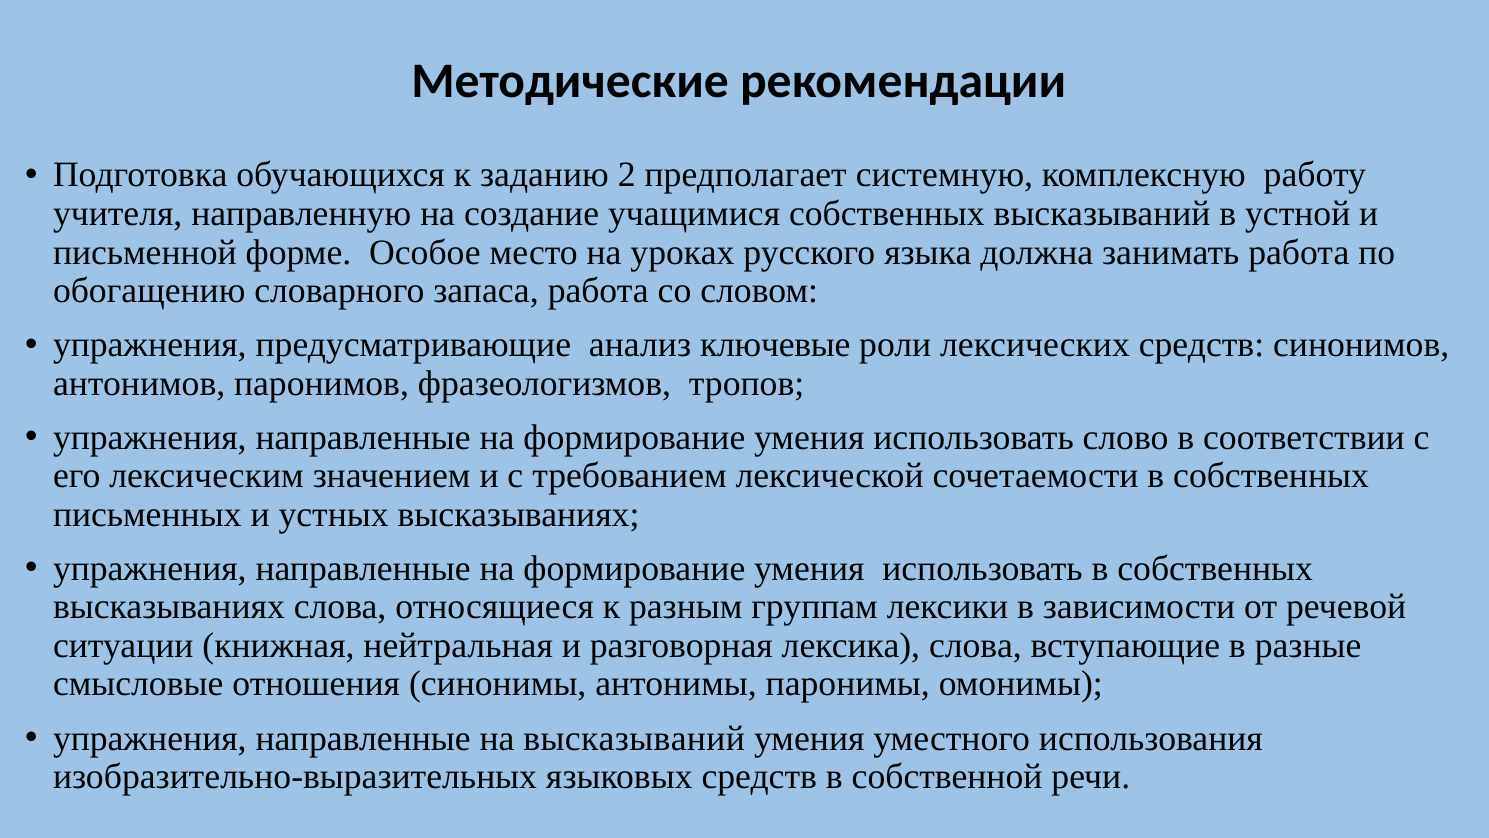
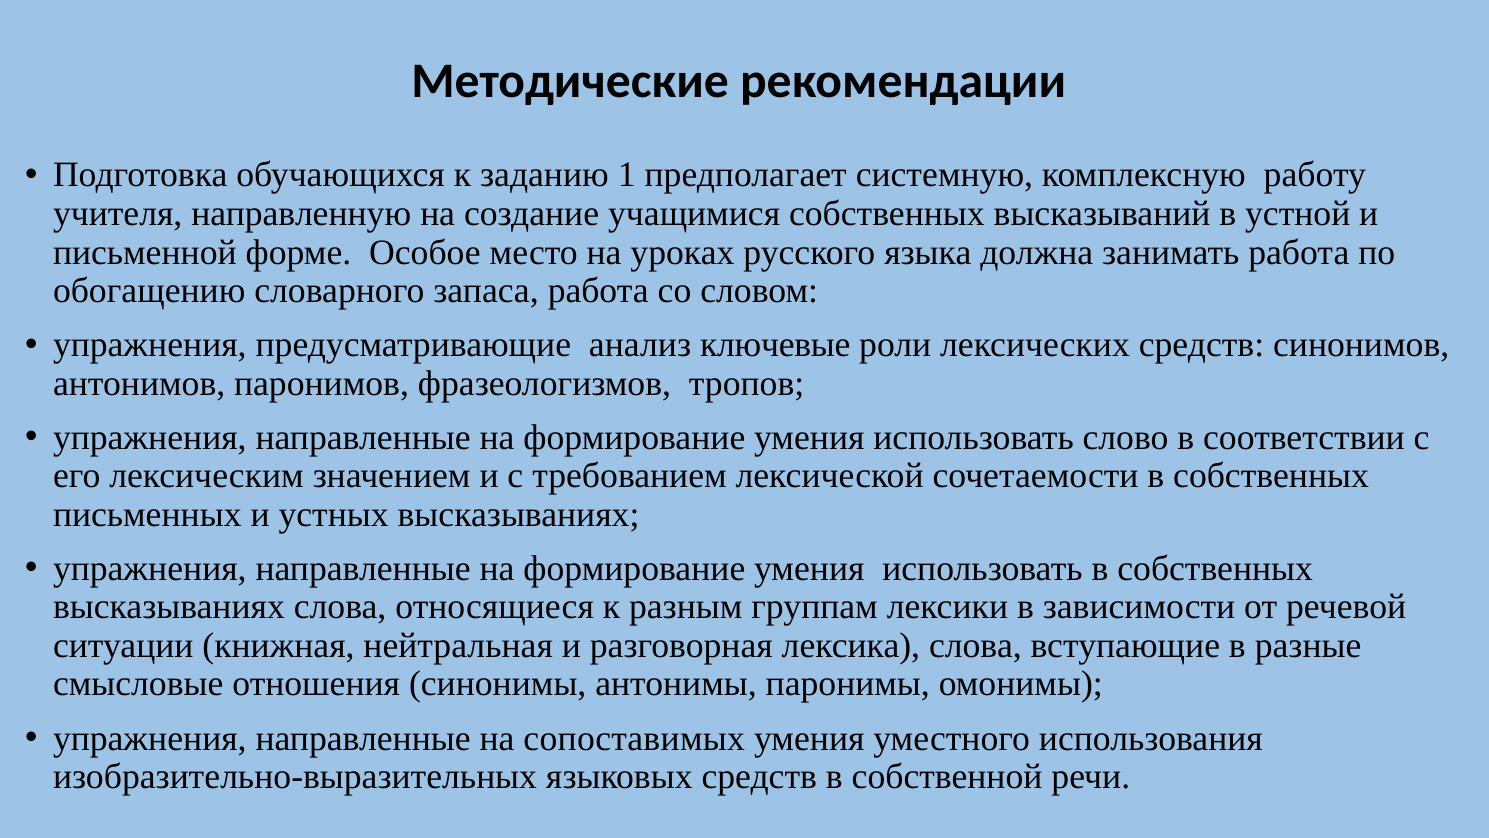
2: 2 -> 1 (627, 175)
на высказываний: высказываний -> сопоставимых (634, 738)
